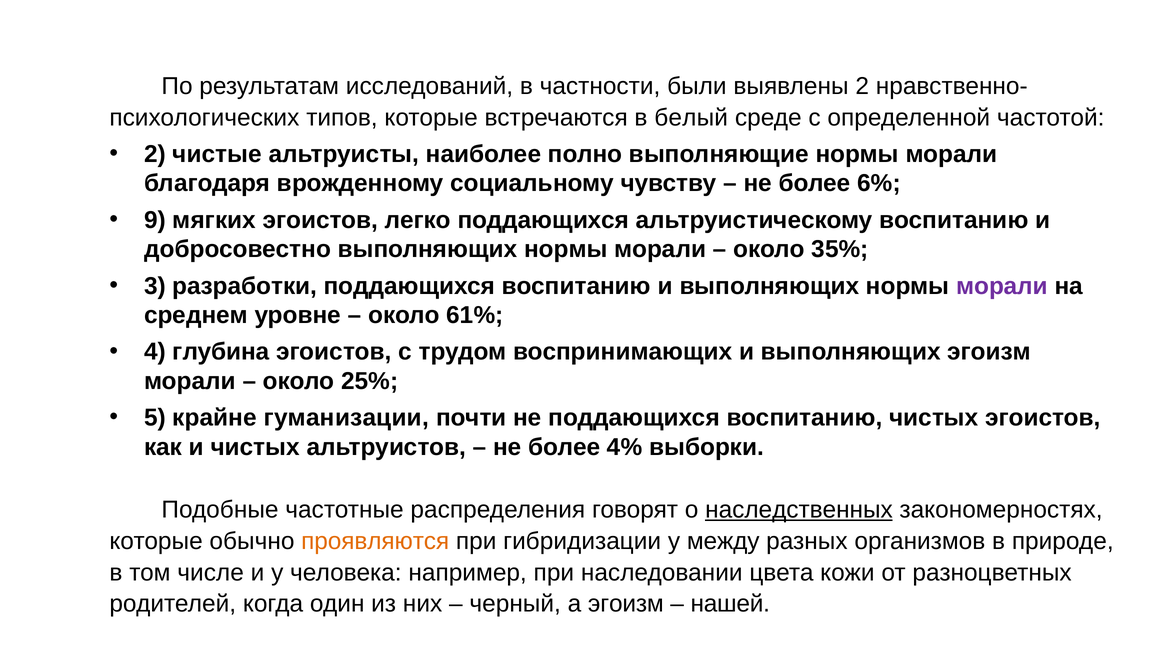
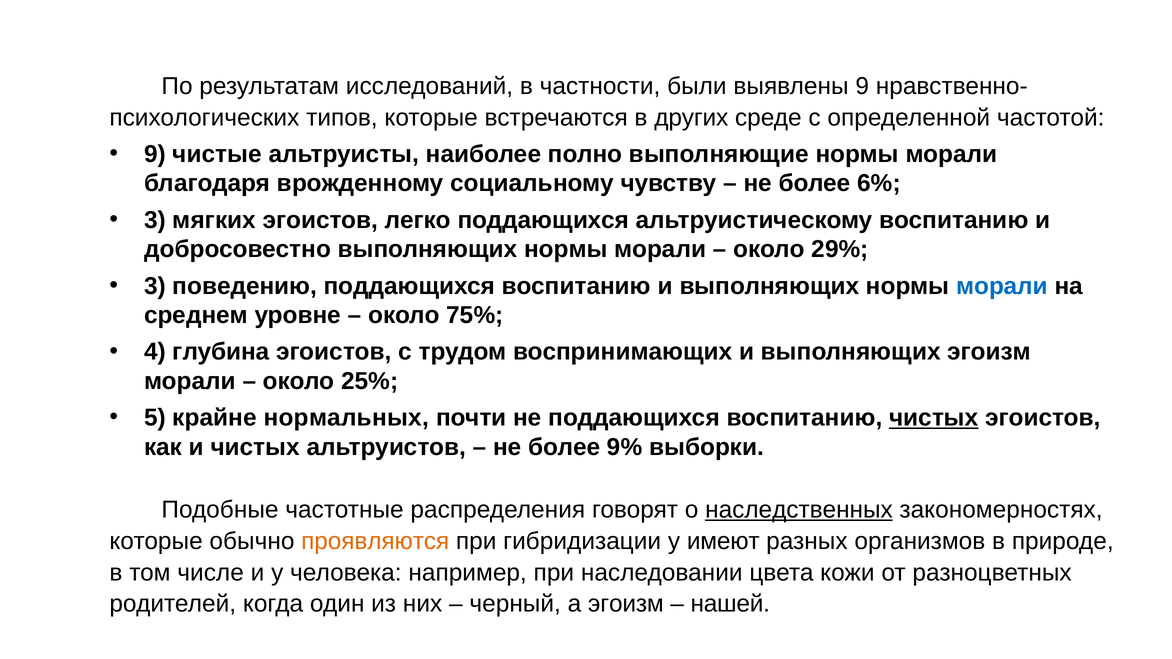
выявлены 2: 2 -> 9 (862, 86)
белый: белый -> других (691, 117)
2: 2 -> 9 (155, 154)
9: 9 -> 3 (155, 220)
35%: 35% -> 29% (840, 249)
разработки: разработки -> поведению (245, 286)
морали colour: purple -> blue (1002, 286)
61%: 61% -> 75% (475, 315)
гуманизации: гуманизации -> нормальных (346, 418)
чистых underline: none -> present (934, 418)
4%: 4% -> 9% (625, 447)
между: между -> имеют (723, 541)
